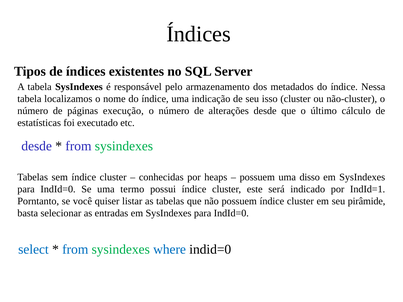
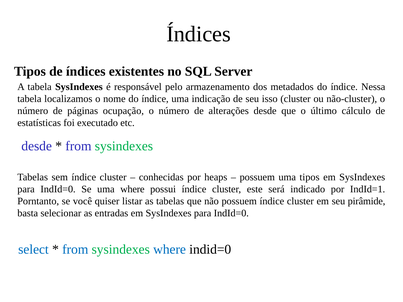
execução: execução -> ocupação (123, 111)
uma disso: disso -> tipos (310, 177)
uma termo: termo -> where (132, 189)
